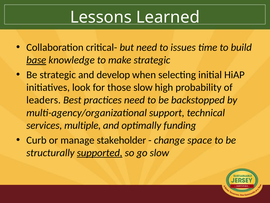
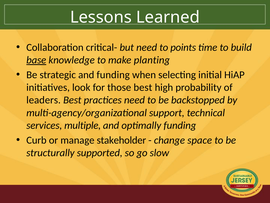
issues: issues -> points (183, 47)
make strategic: strategic -> planting (152, 60)
and develop: develop -> funding (113, 75)
those slow: slow -> best (143, 87)
supported underline: present -> none (100, 152)
